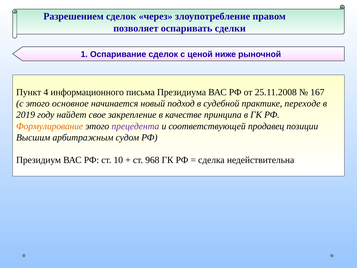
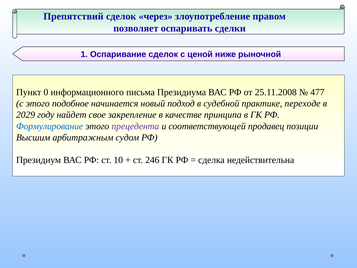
Разрешением: Разрешением -> Препятствий (73, 16)
4: 4 -> 0 (46, 92)
167: 167 -> 477 (317, 92)
основное: основное -> подобное (70, 103)
2019: 2019 -> 2029 (26, 115)
Формулирование colour: orange -> blue (50, 126)
968: 968 -> 246 (152, 160)
